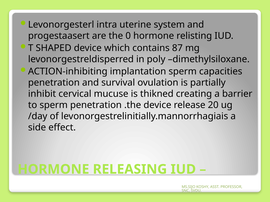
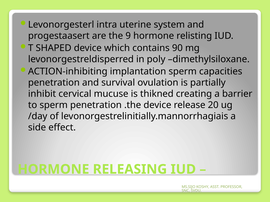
0: 0 -> 9 (128, 36)
87: 87 -> 90 (177, 48)
